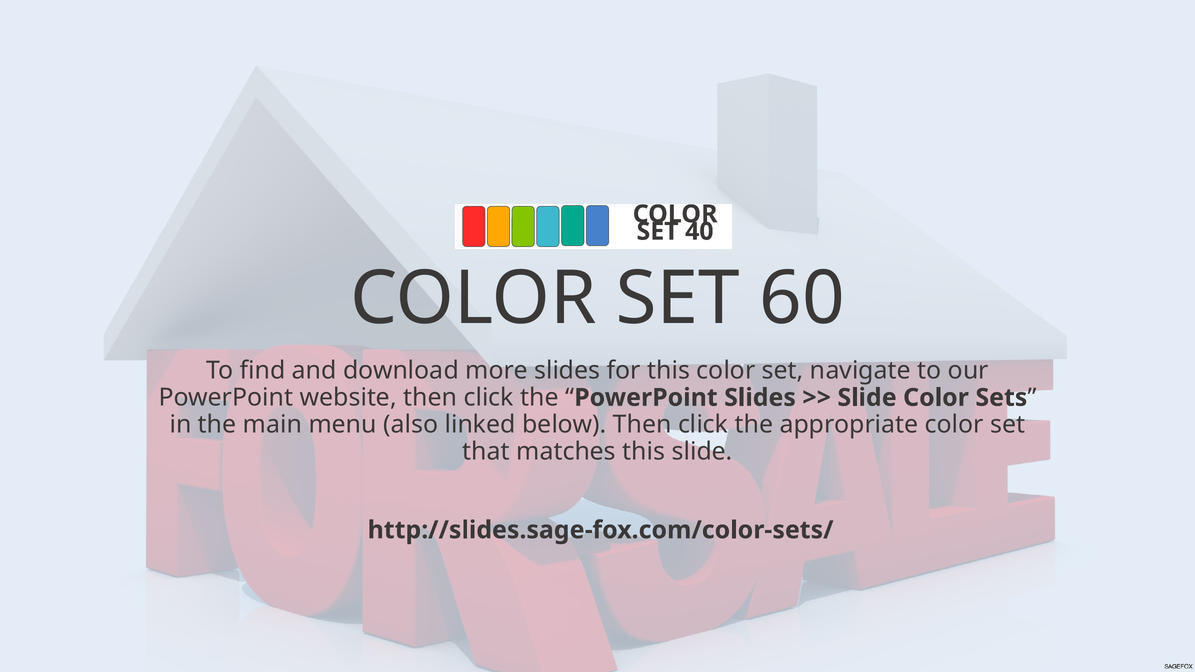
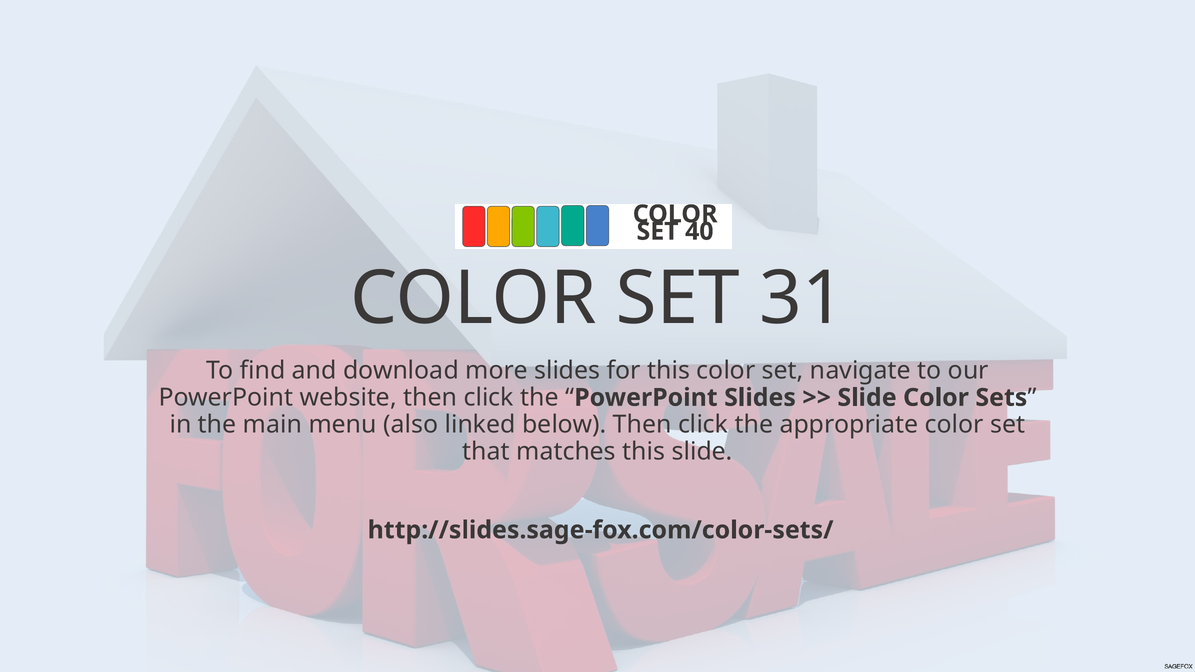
60: 60 -> 31 (802, 299)
